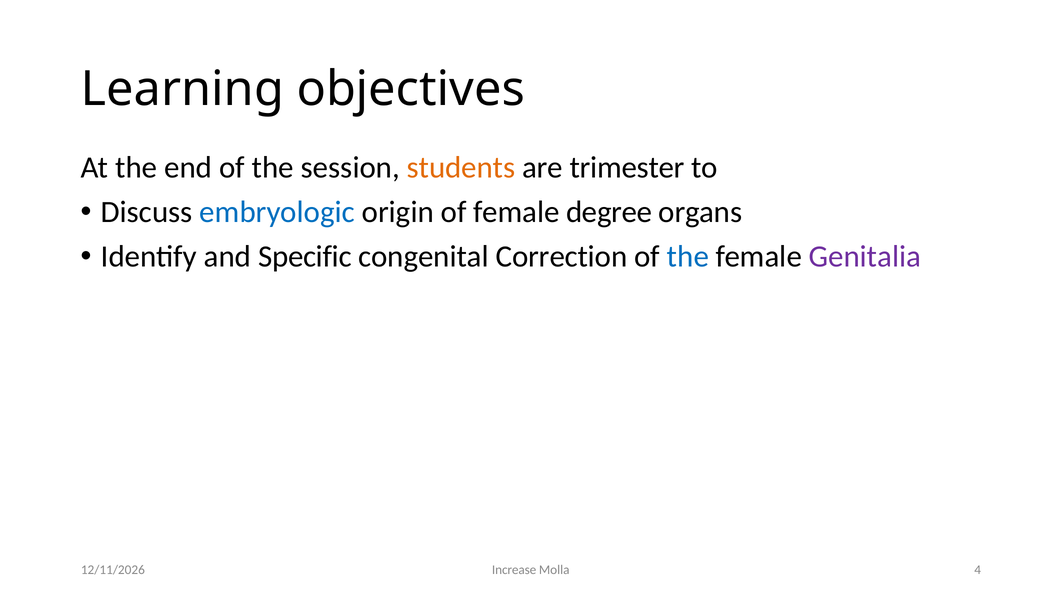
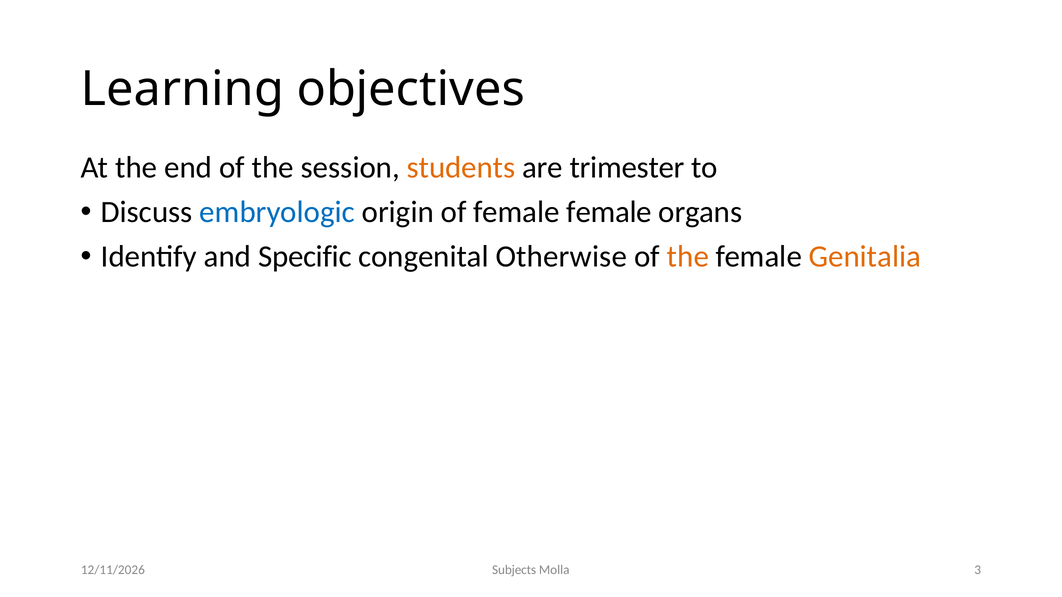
female degree: degree -> female (609, 212)
Correction: Correction -> Otherwise (561, 257)
the colour: blue -> orange (688, 257)
Genitalia colour: purple -> orange (865, 257)
Increase: Increase -> Subjects (514, 570)
4: 4 -> 3 (978, 570)
